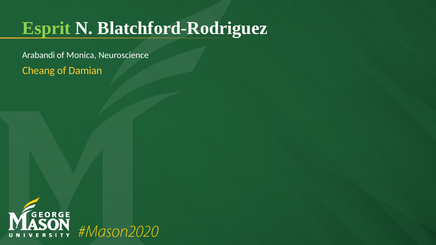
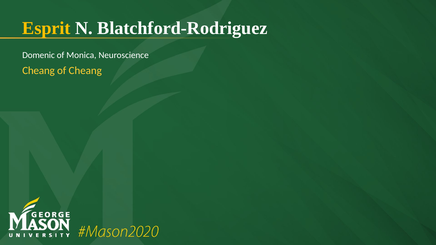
Esprit colour: light green -> yellow (46, 28)
Arabandi: Arabandi -> Domenic (39, 55)
of Damian: Damian -> Cheang (85, 71)
